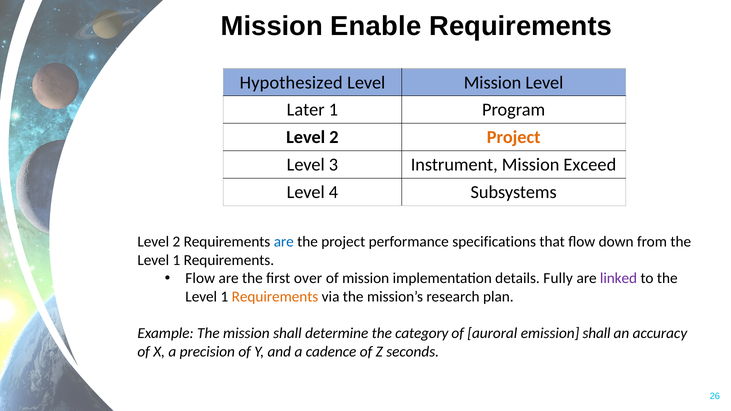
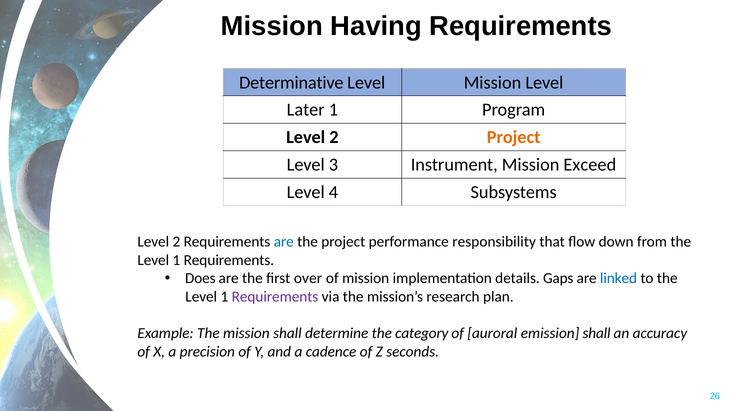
Enable: Enable -> Having (376, 26)
Hypothesized: Hypothesized -> Determinative (291, 83)
specifications: specifications -> responsibility (494, 242)
Flow: Flow -> Does (200, 279)
Fully: Fully -> Gaps (558, 279)
linked colour: purple -> blue (619, 279)
Requirements colour: orange -> purple (275, 297)
